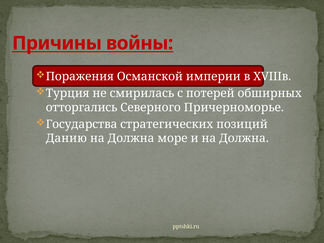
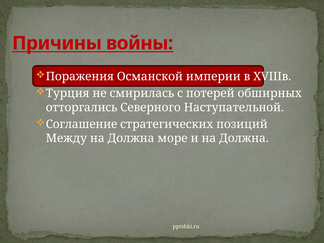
Причерноморье: Причерноморье -> Наступательной (234, 107)
Государства: Государства -> Соглашение (82, 124)
Данию: Данию -> Между (66, 138)
